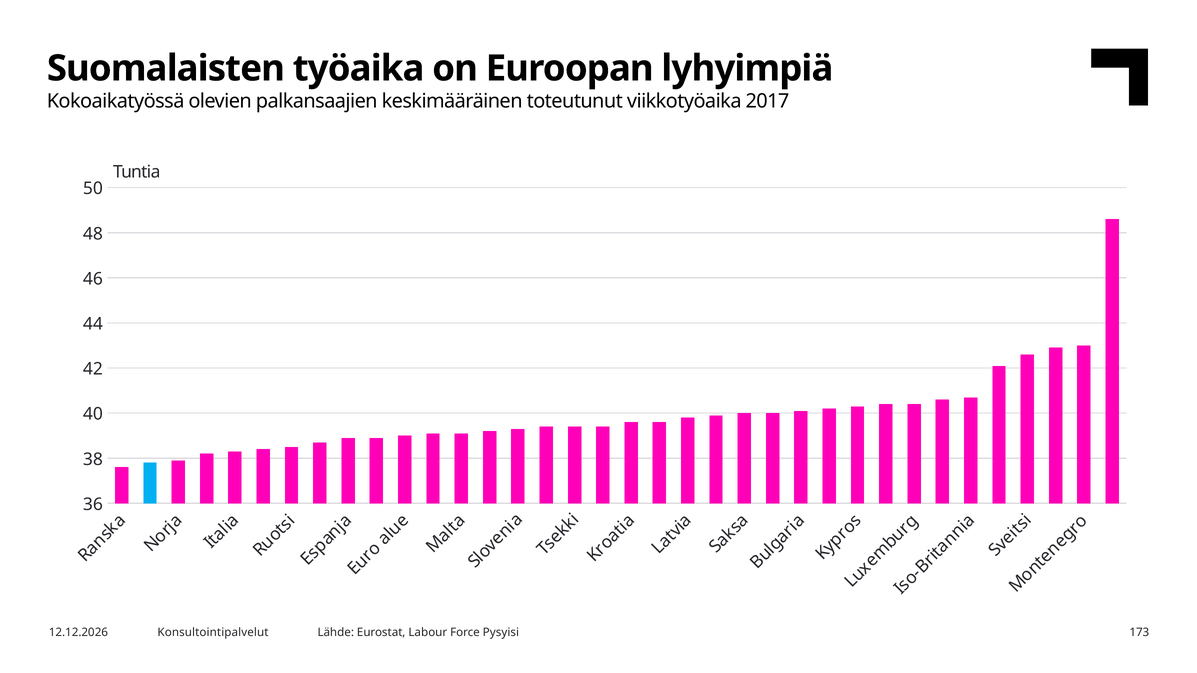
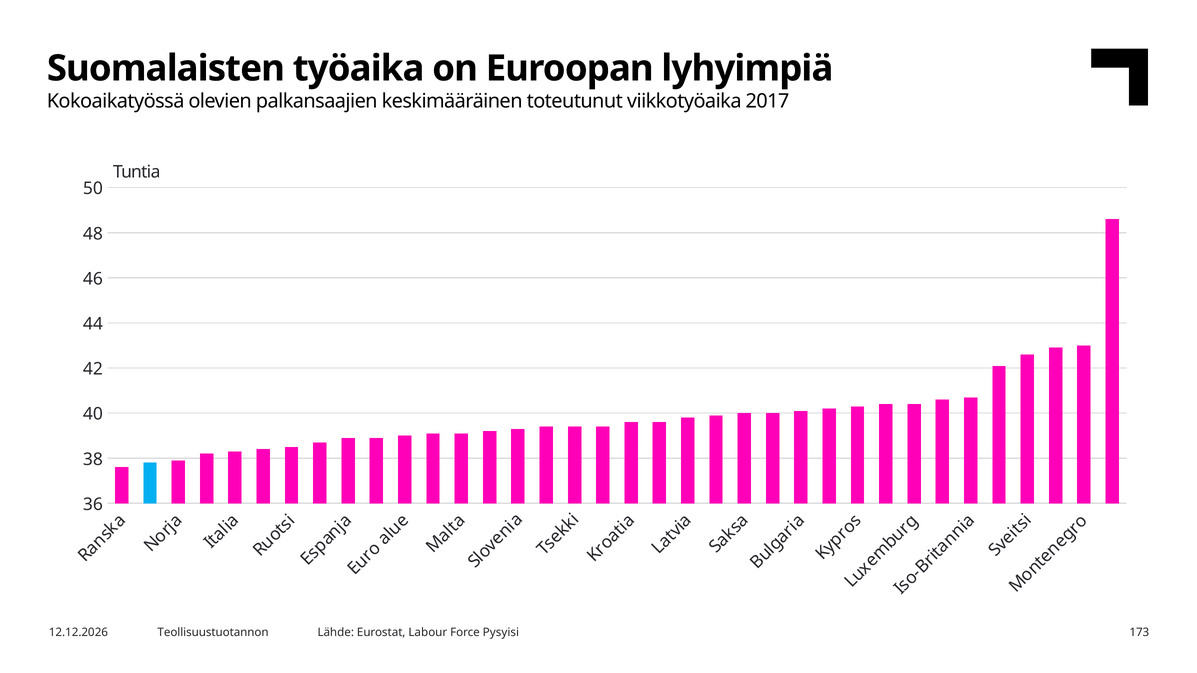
Konsultointipalvelut: Konsultointipalvelut -> Teollisuustuotannon (213, 633)
